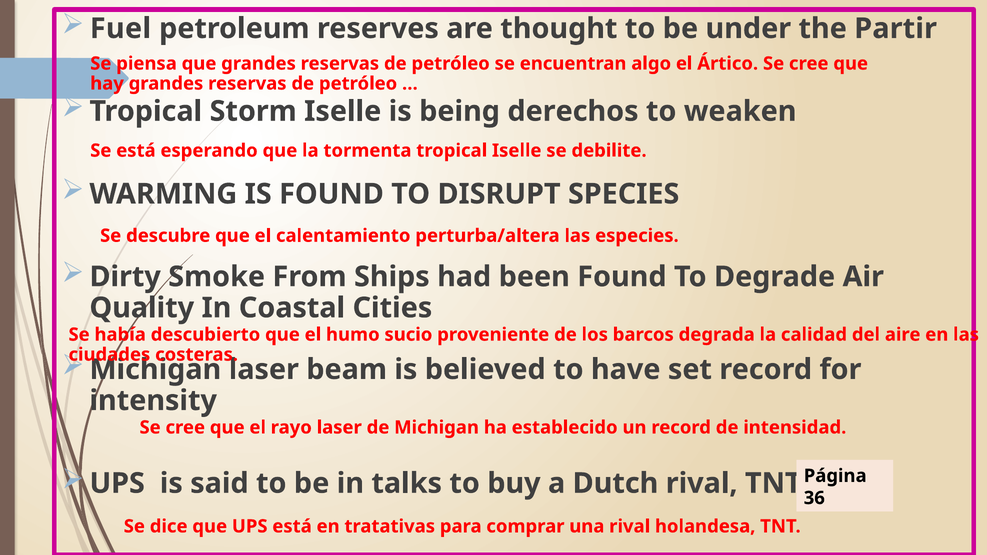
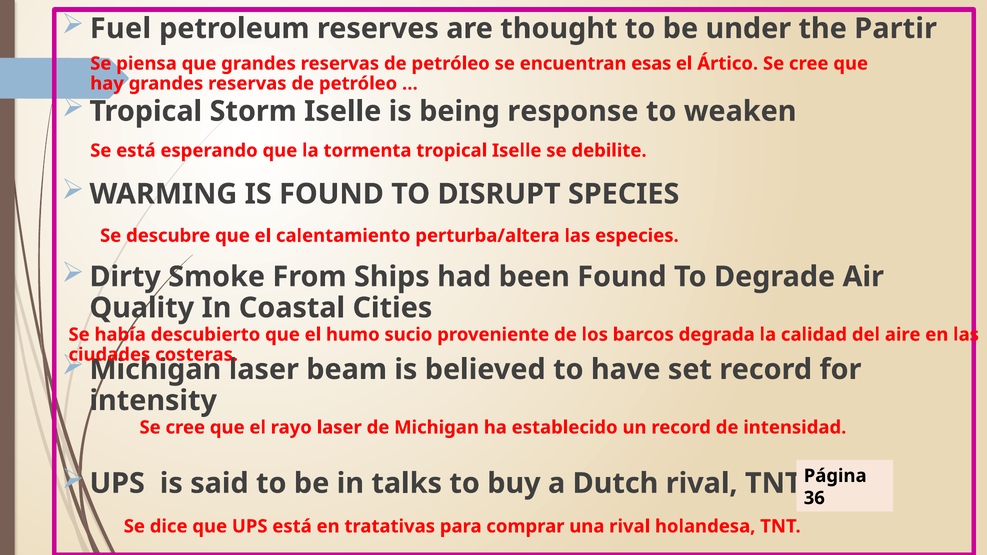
algo: algo -> esas (651, 64)
derechos: derechos -> response (573, 111)
